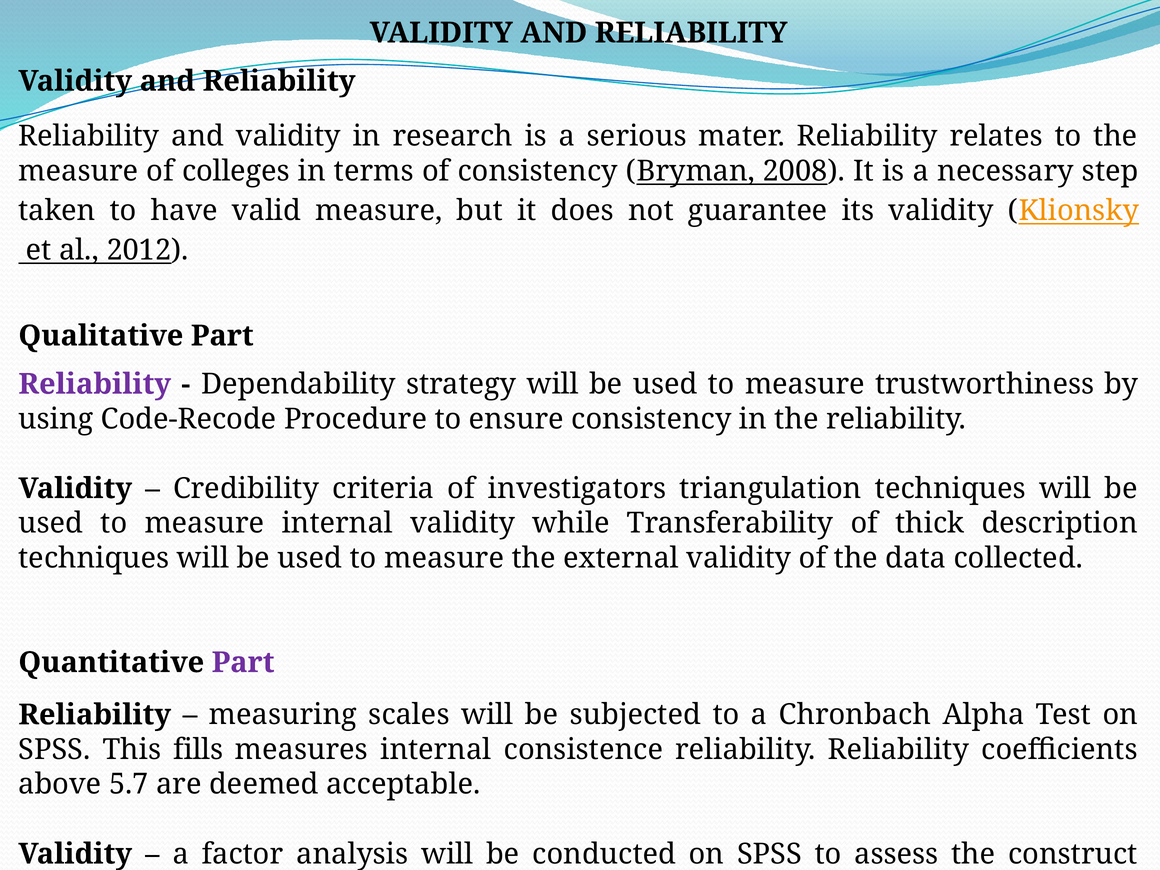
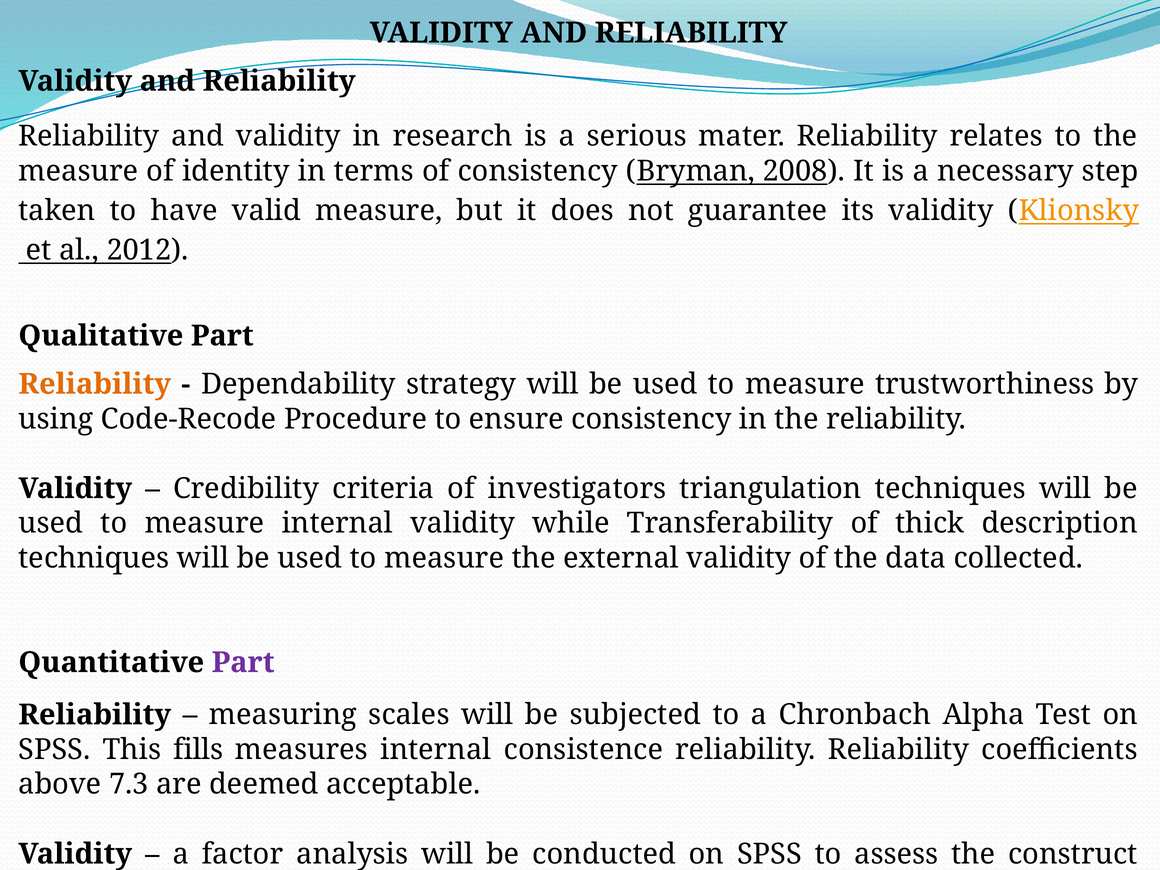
colleges: colleges -> identity (236, 171)
Reliability colour: purple -> orange (95, 384)
5.7: 5.7 -> 7.3 (129, 784)
